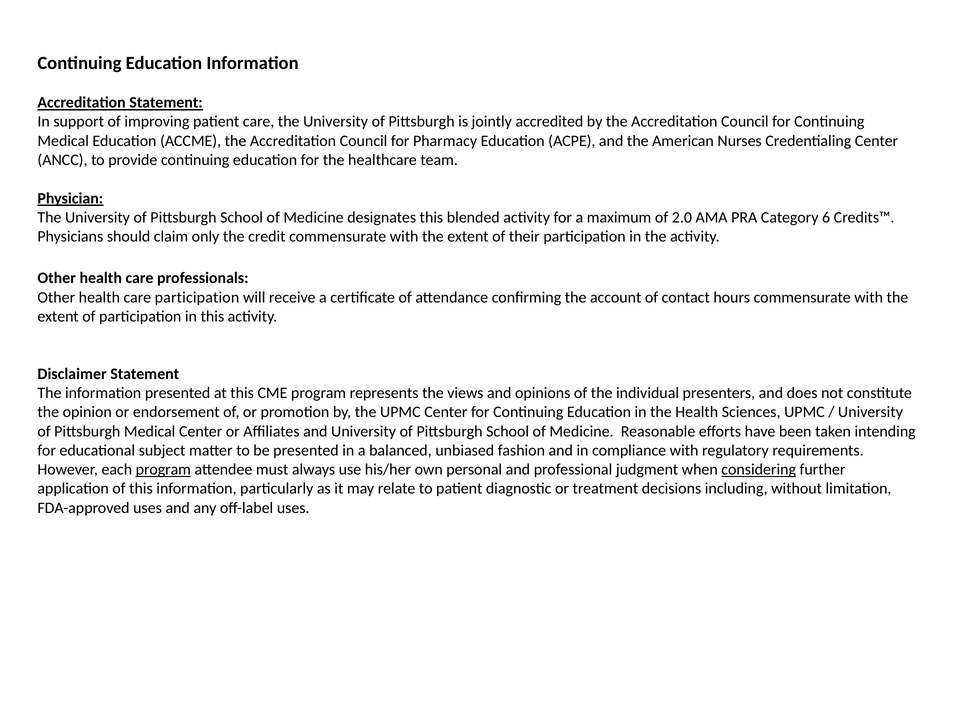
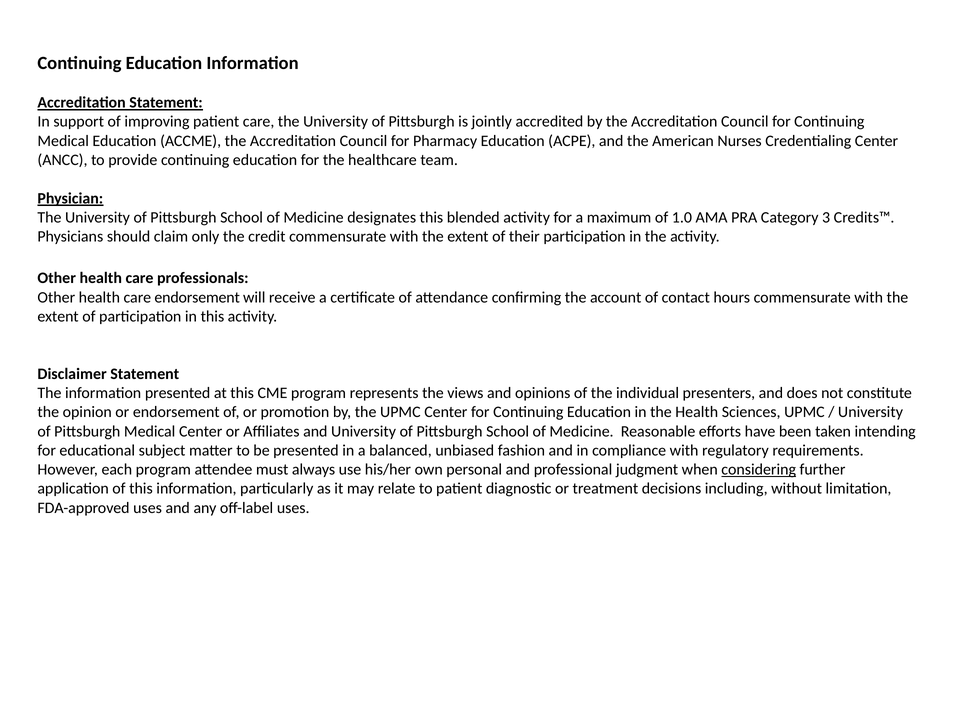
2.0: 2.0 -> 1.0 (682, 217)
6: 6 -> 3 (826, 217)
care participation: participation -> endorsement (197, 297)
program underline: present -> none (163, 469)
